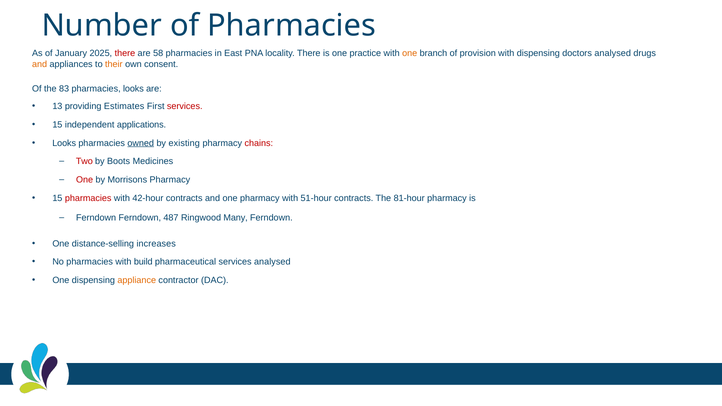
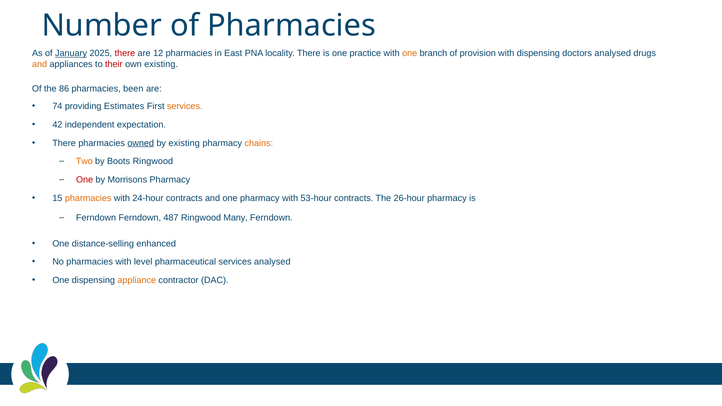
January underline: none -> present (71, 54)
58: 58 -> 12 (158, 54)
their colour: orange -> red (114, 64)
own consent: consent -> existing (161, 64)
83: 83 -> 86 (64, 89)
pharmacies looks: looks -> been (133, 89)
13: 13 -> 74 (57, 106)
services colour: red -> orange (185, 106)
15: 15 -> 42 (57, 125)
applications: applications -> expectation (141, 125)
Looks: Looks -> There (64, 143)
chains colour: red -> orange (259, 143)
Two colour: red -> orange (84, 161)
Boots Medicines: Medicines -> Ringwood (153, 161)
pharmacies colour: red -> orange (88, 198)
42-hour: 42-hour -> 24-hour (148, 198)
51-hour: 51-hour -> 53-hour (316, 198)
81-hour: 81-hour -> 26-hour (409, 198)
increases: increases -> enhanced (156, 244)
build: build -> level (143, 262)
